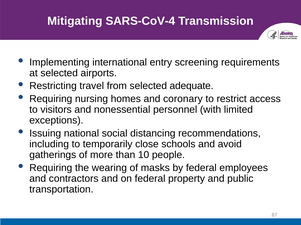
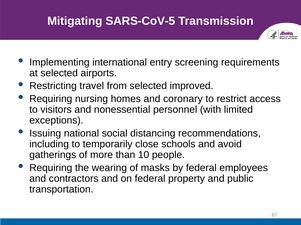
SARS-CoV-4: SARS-CoV-4 -> SARS-CoV-5 (140, 21)
adequate: adequate -> improved (192, 86)
